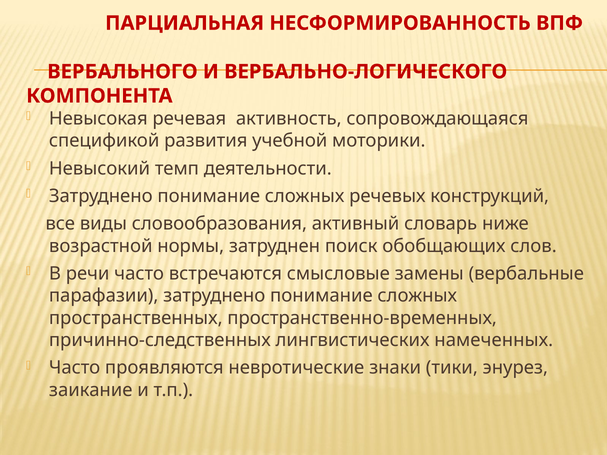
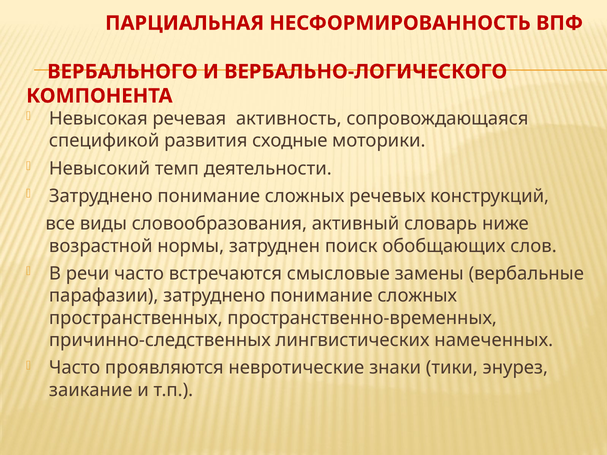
учебной: учебной -> сходные (290, 141)
